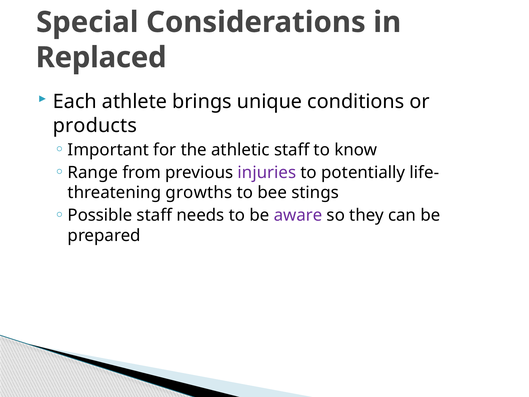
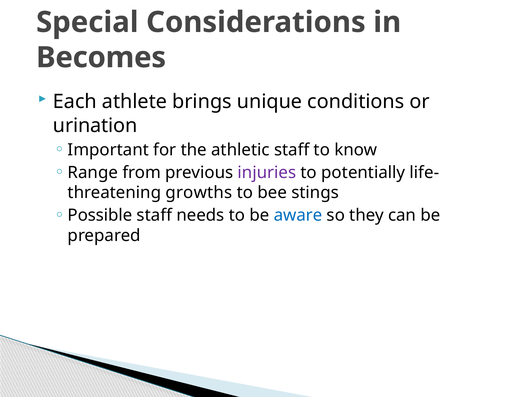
Replaced: Replaced -> Becomes (101, 57)
products: products -> urination (95, 125)
aware colour: purple -> blue (298, 215)
